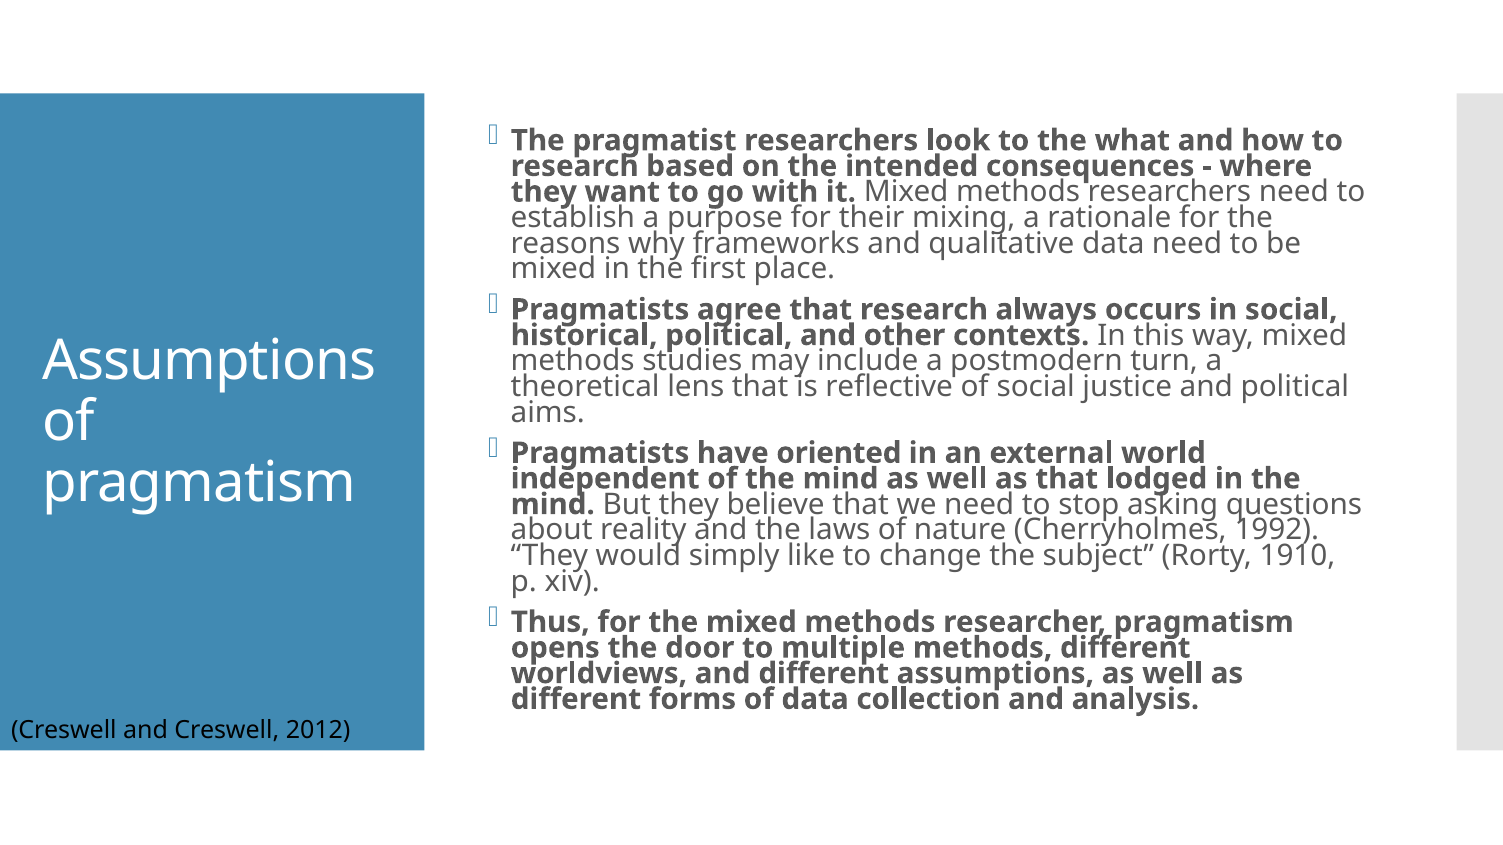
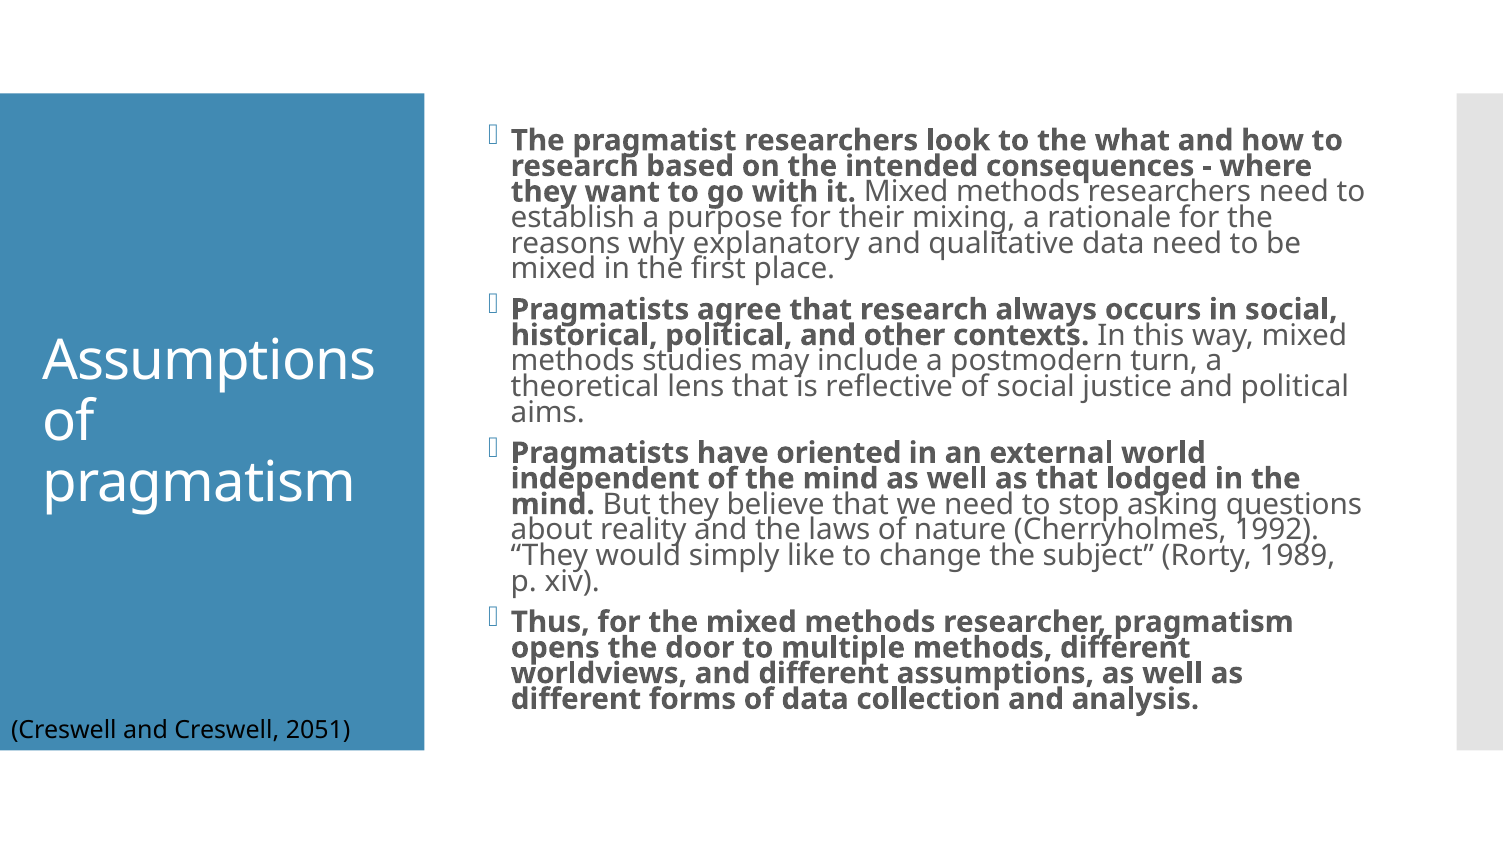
frameworks: frameworks -> explanatory (776, 243)
1910: 1910 -> 1989 (1297, 556)
2012: 2012 -> 2051 (318, 730)
